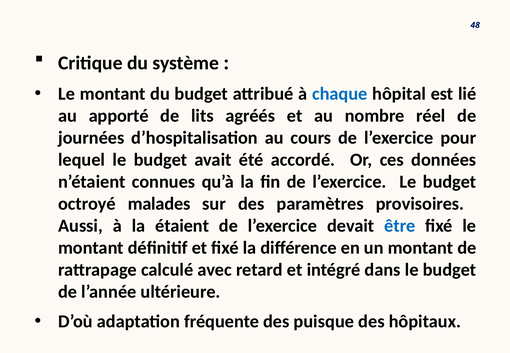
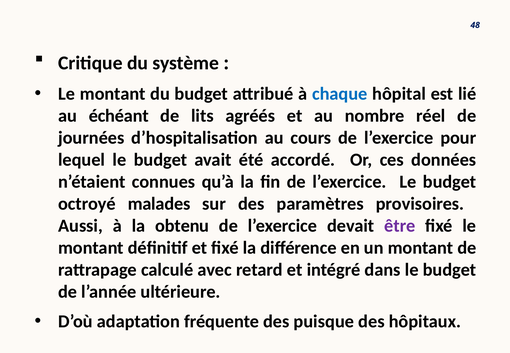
apporté: apporté -> échéant (119, 116)
étaient: étaient -> obtenu (182, 226)
être colour: blue -> purple (400, 226)
